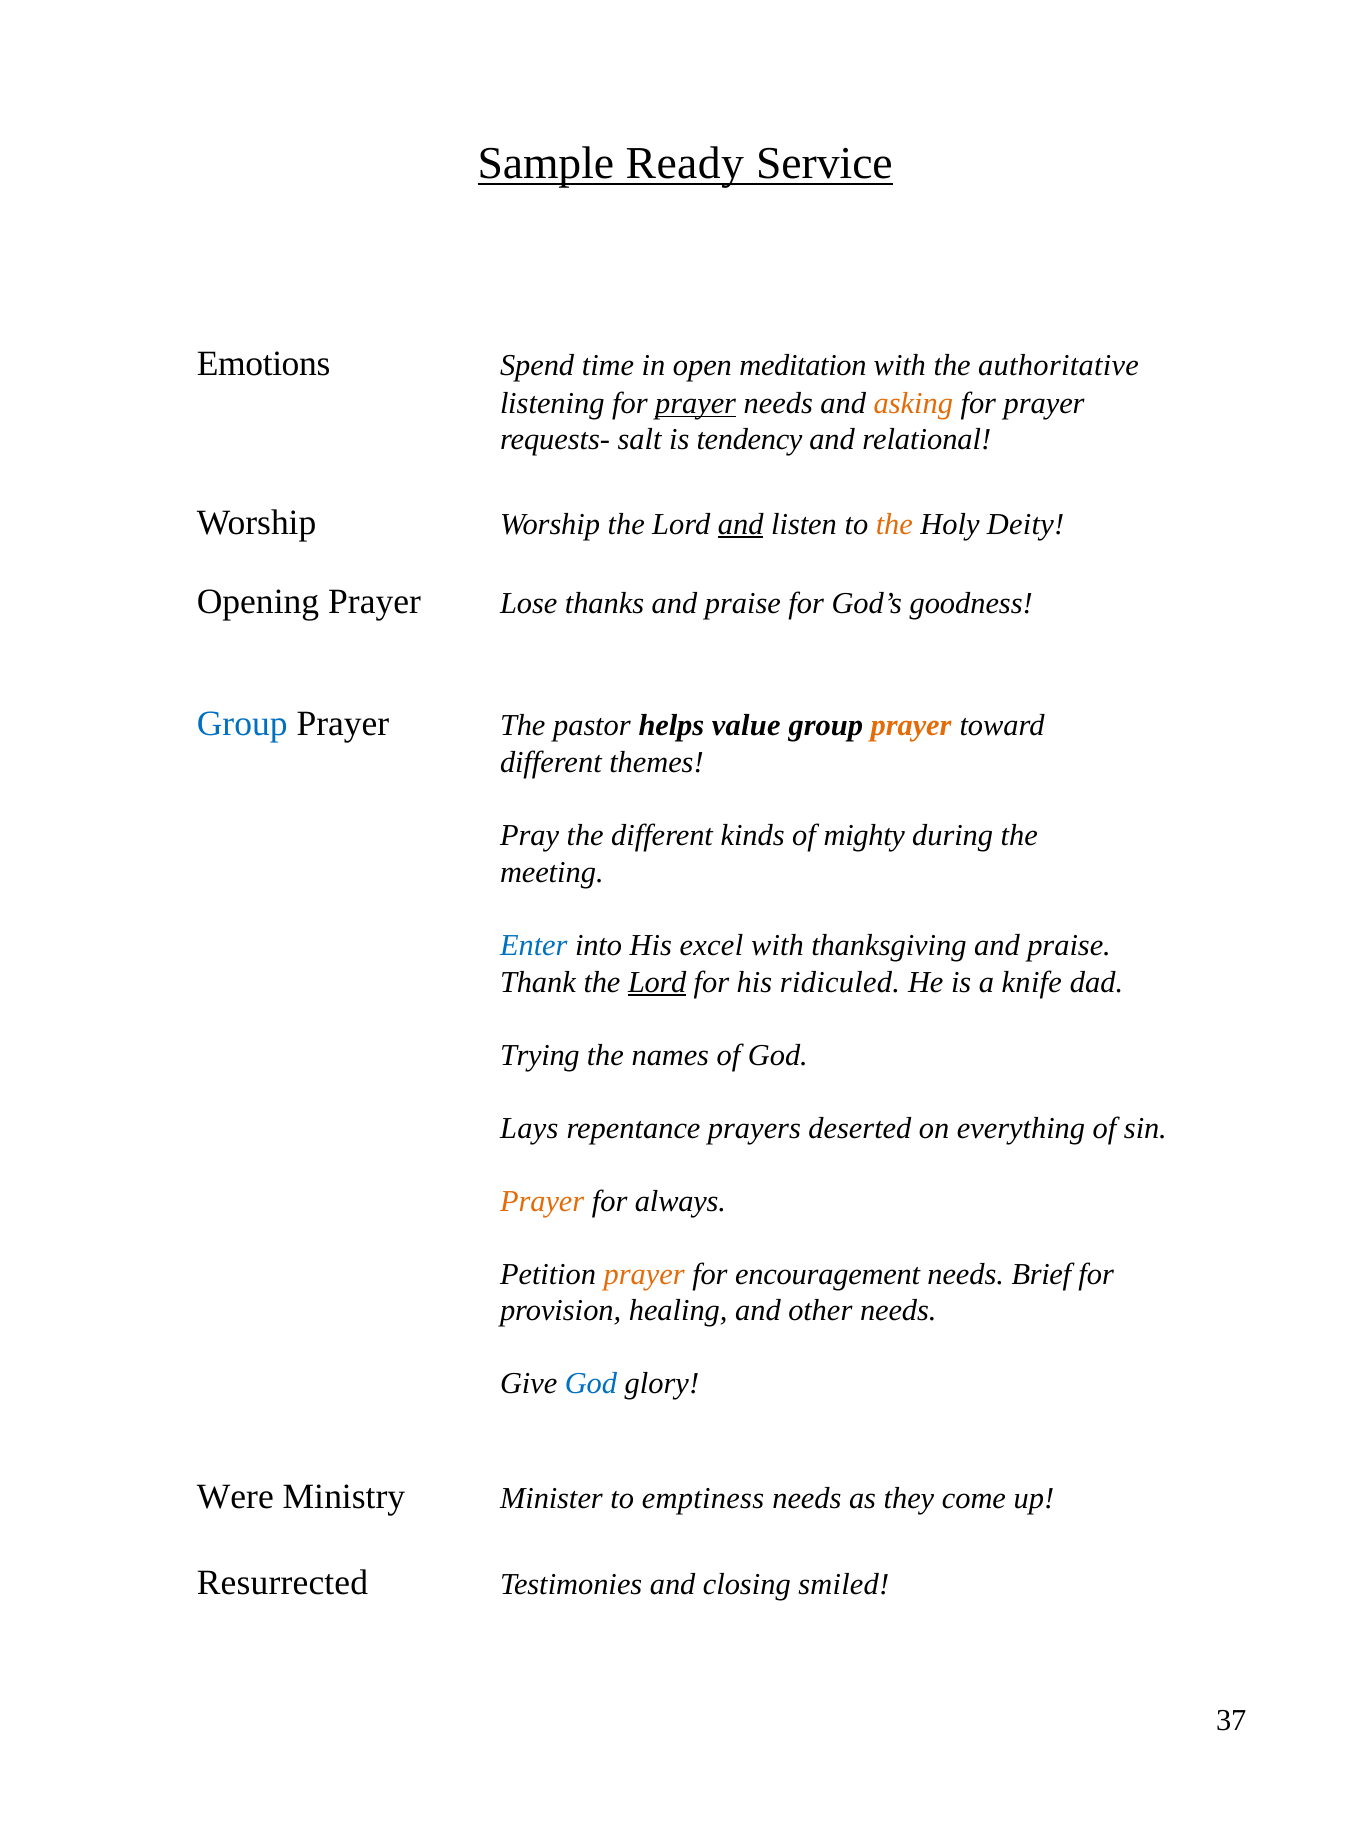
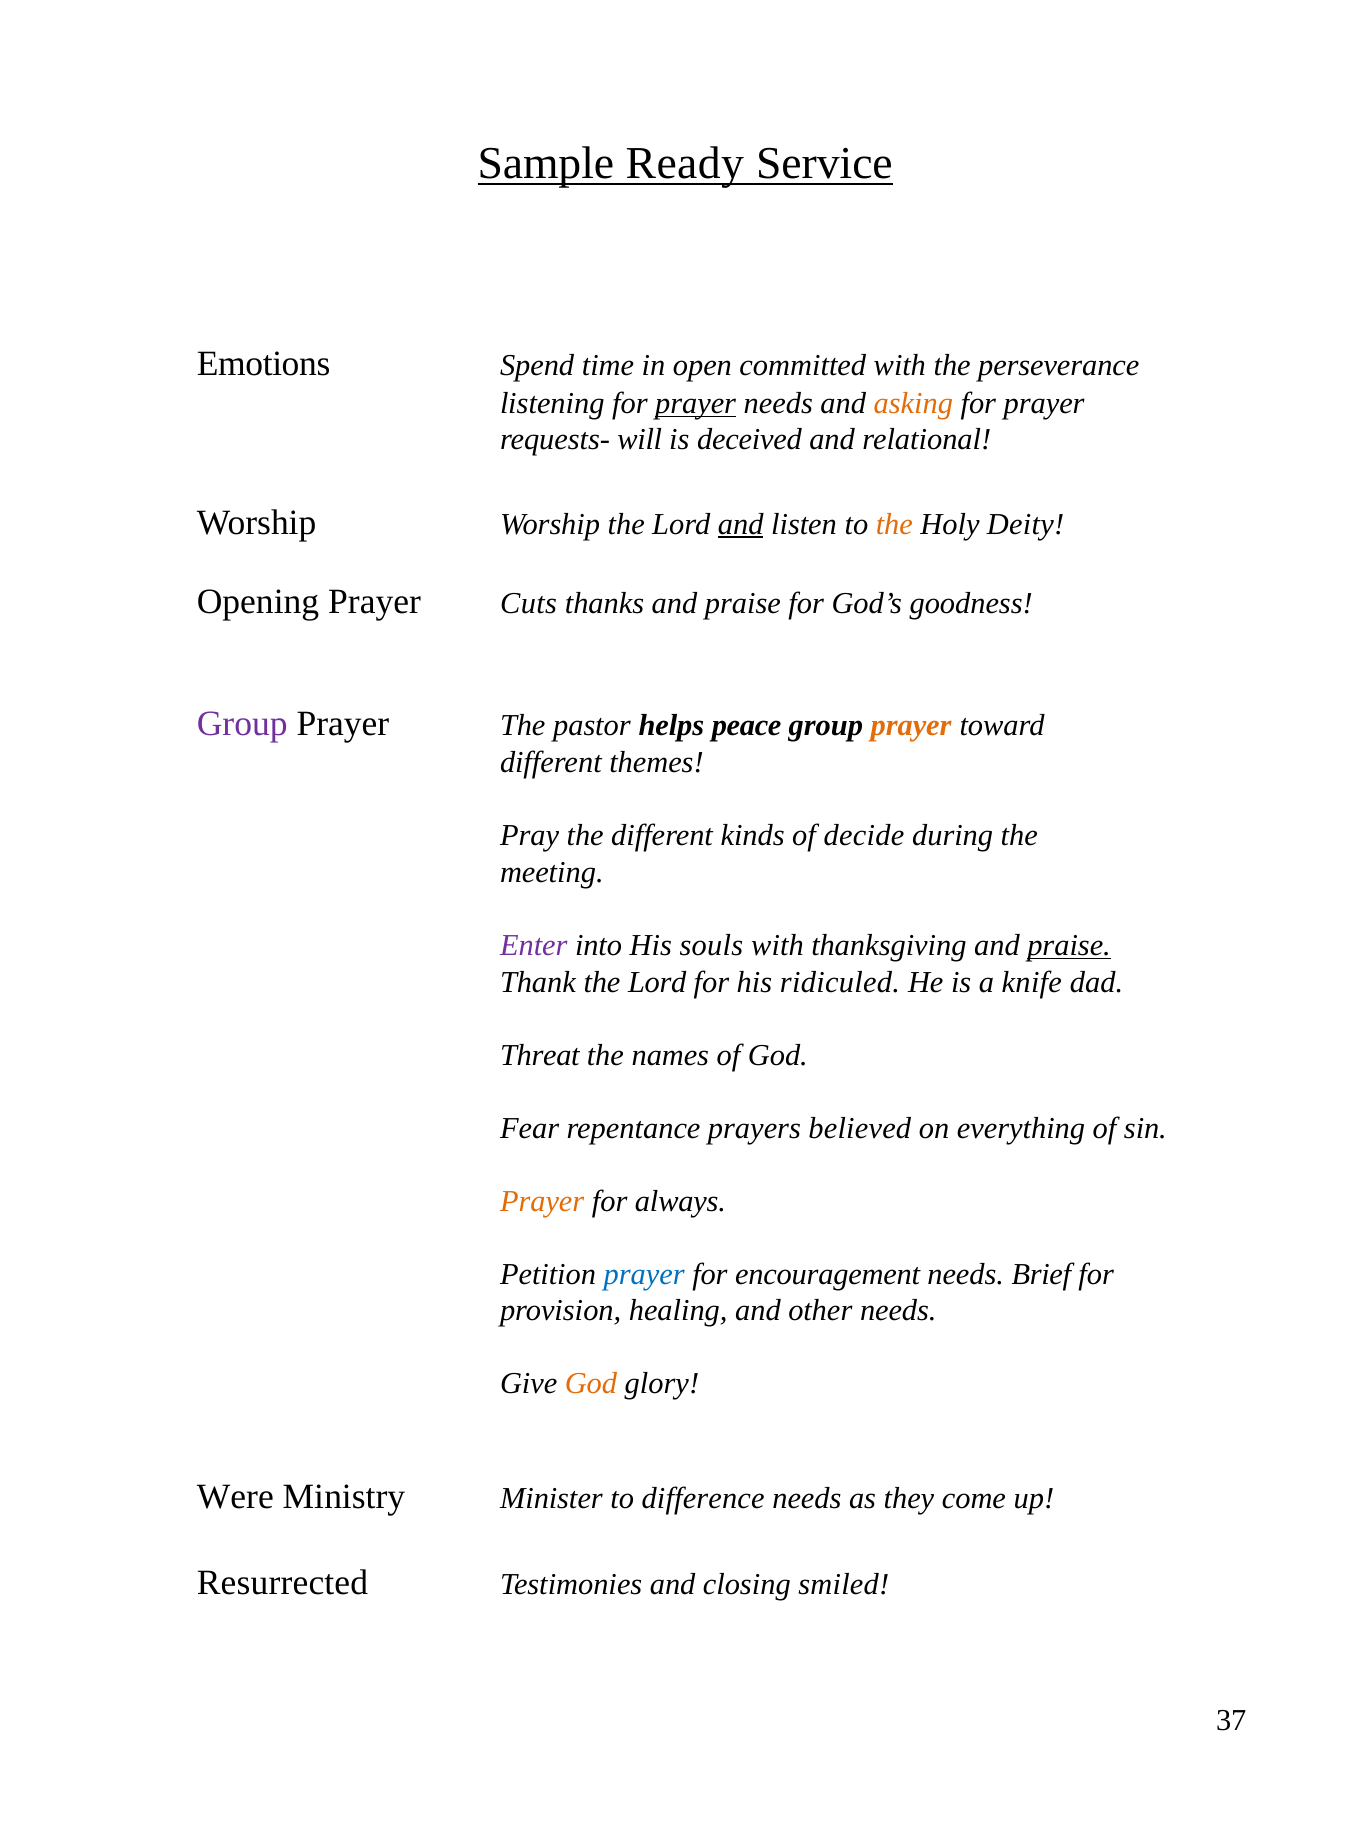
meditation: meditation -> committed (803, 366)
authoritative: authoritative -> perseverance (1059, 366)
salt: salt -> will (640, 440)
tendency: tendency -> deceived (749, 440)
Lose: Lose -> Cuts (529, 603)
Group colour: blue -> purple (242, 723)
value: value -> peace (747, 725)
mighty: mighty -> decide (864, 836)
Enter colour: blue -> purple (534, 945)
excel: excel -> souls (711, 945)
praise underline: none -> present (1069, 945)
Lord underline: present -> none (657, 982)
Trying: Trying -> Threat (540, 1055)
Lays: Lays -> Fear (530, 1128)
deserted: deserted -> believed (860, 1128)
prayer colour: orange -> blue (644, 1274)
God colour: blue -> orange (591, 1384)
emptiness: emptiness -> difference (703, 1498)
